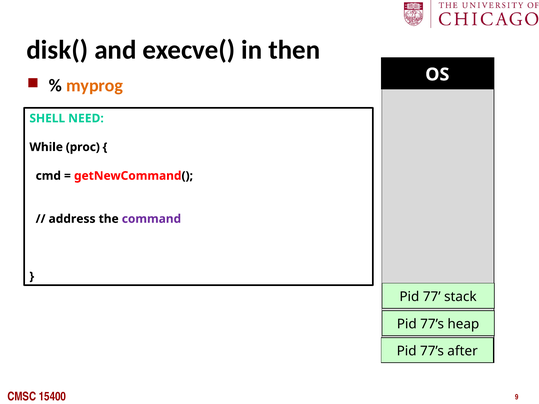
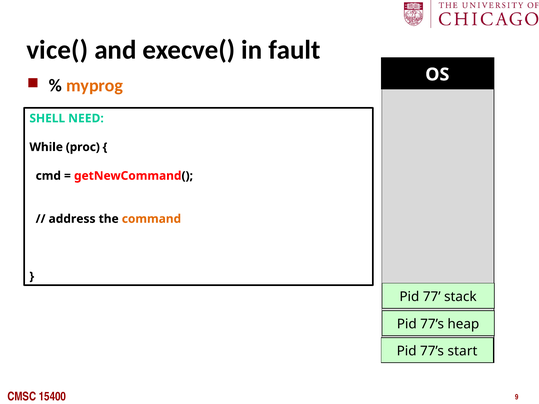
disk(: disk( -> vice( (57, 50)
then: then -> fault (294, 50)
command colour: purple -> orange (151, 219)
after: after -> start (463, 351)
